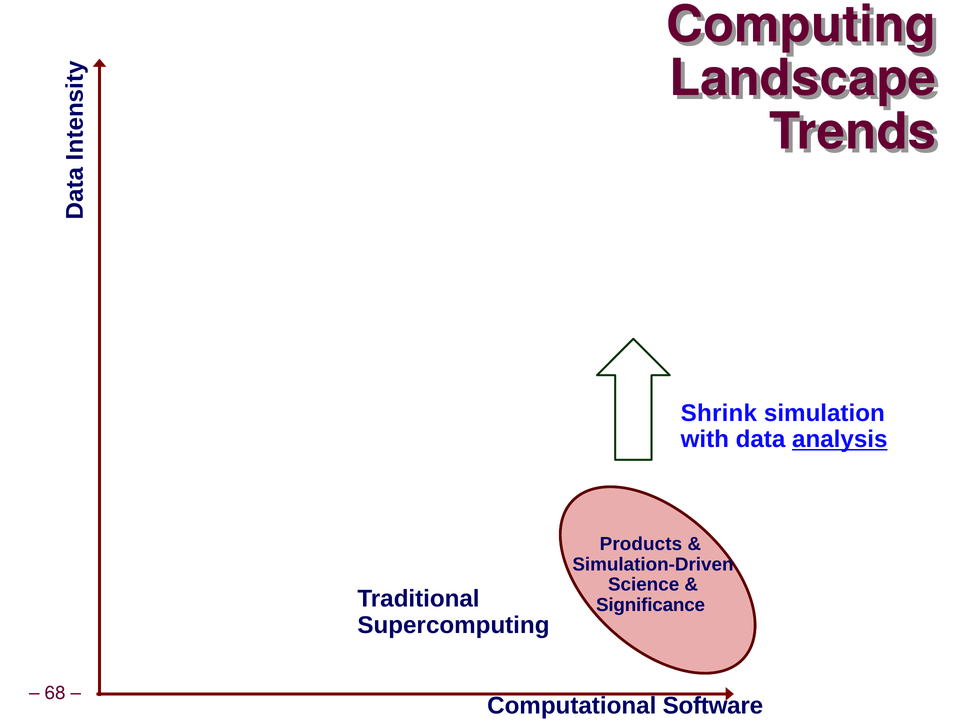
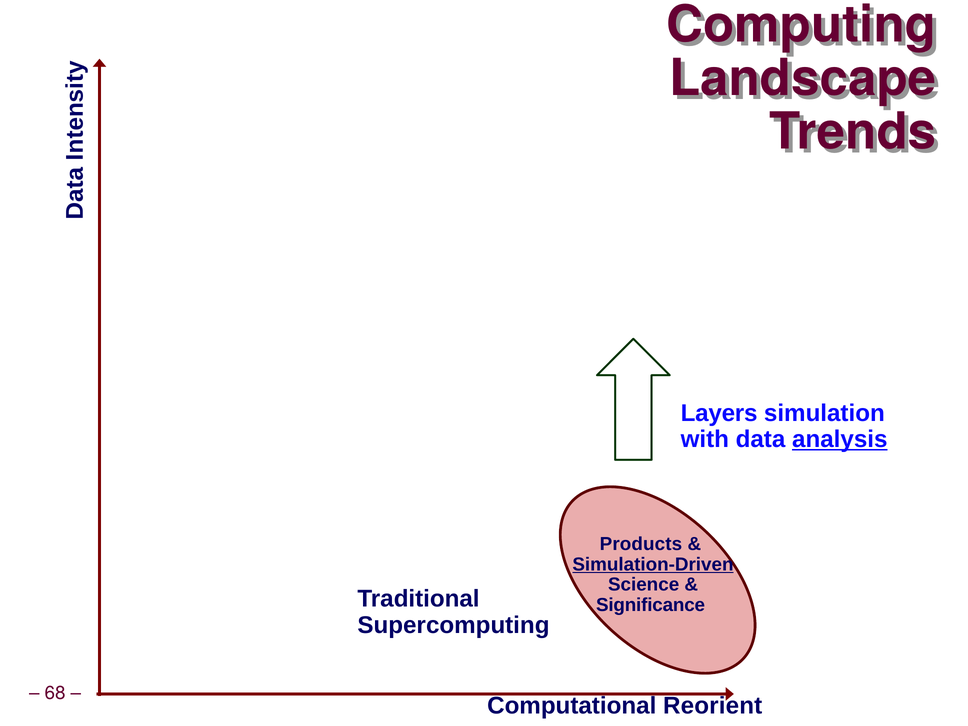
Shrink: Shrink -> Layers (719, 413)
Simulation-Driven underline: none -> present (653, 564)
Software: Software -> Reorient (713, 706)
